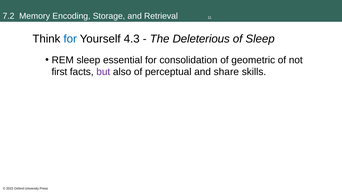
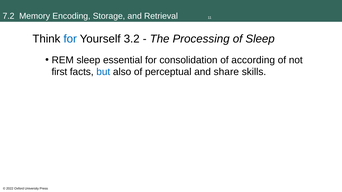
4.3: 4.3 -> 3.2 (132, 39)
Deleterious: Deleterious -> Processing (201, 39)
geometric: geometric -> according (253, 60)
but colour: purple -> blue (103, 72)
